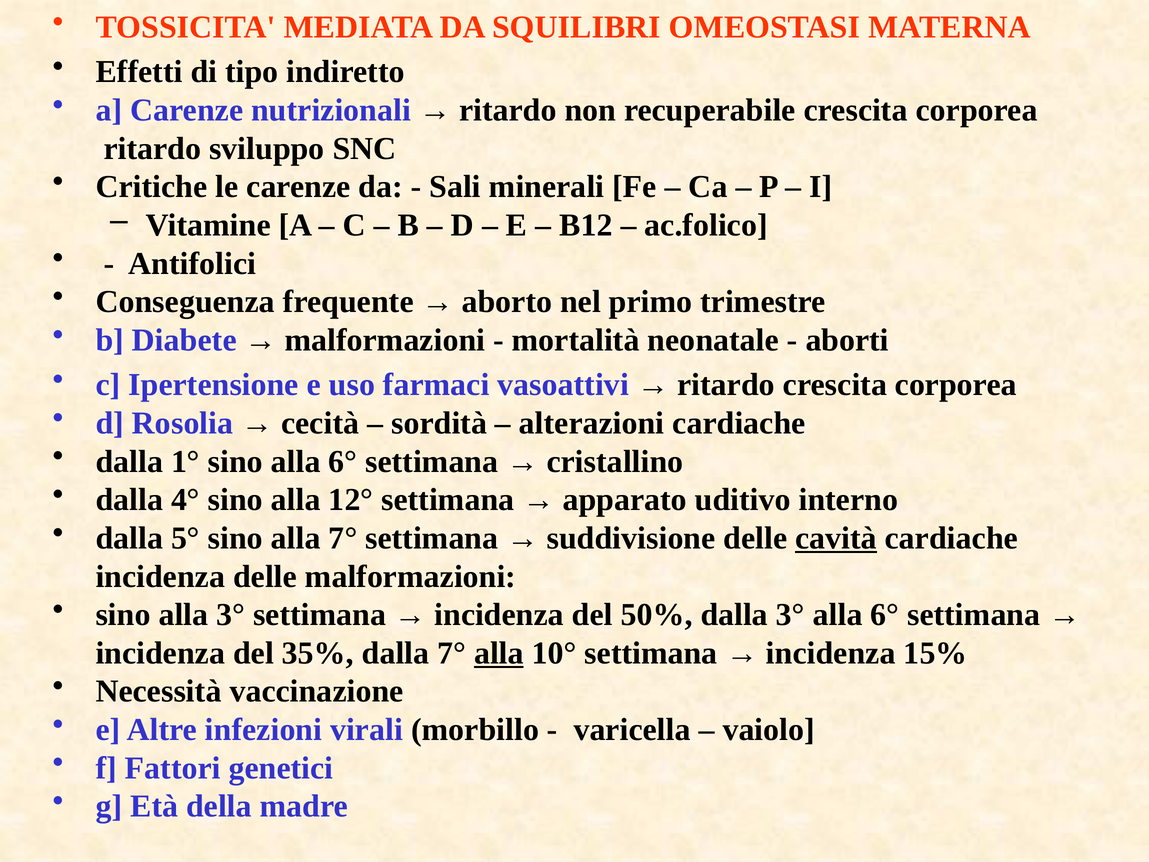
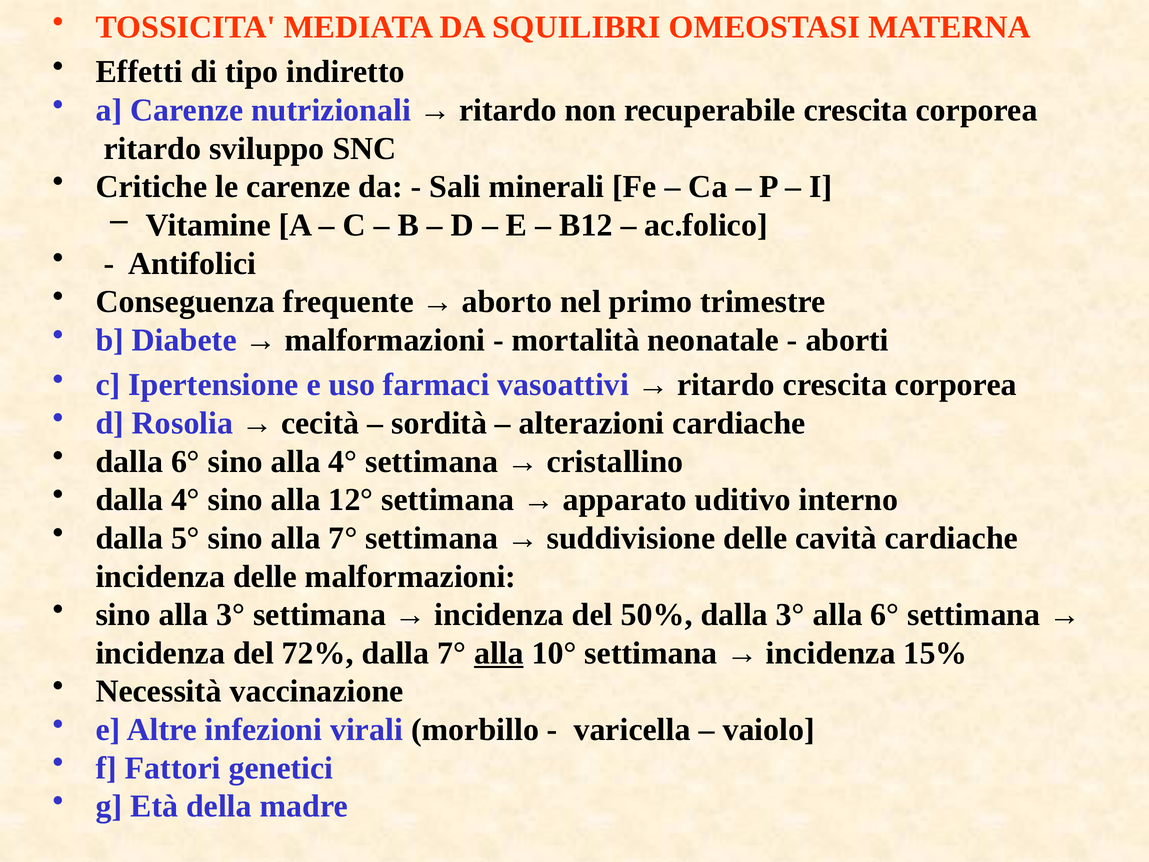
dalla 1°: 1° -> 6° (185, 461)
sino alla 6°: 6° -> 4° (343, 461)
cavità underline: present -> none (836, 538)
35%: 35% -> 72% (318, 653)
